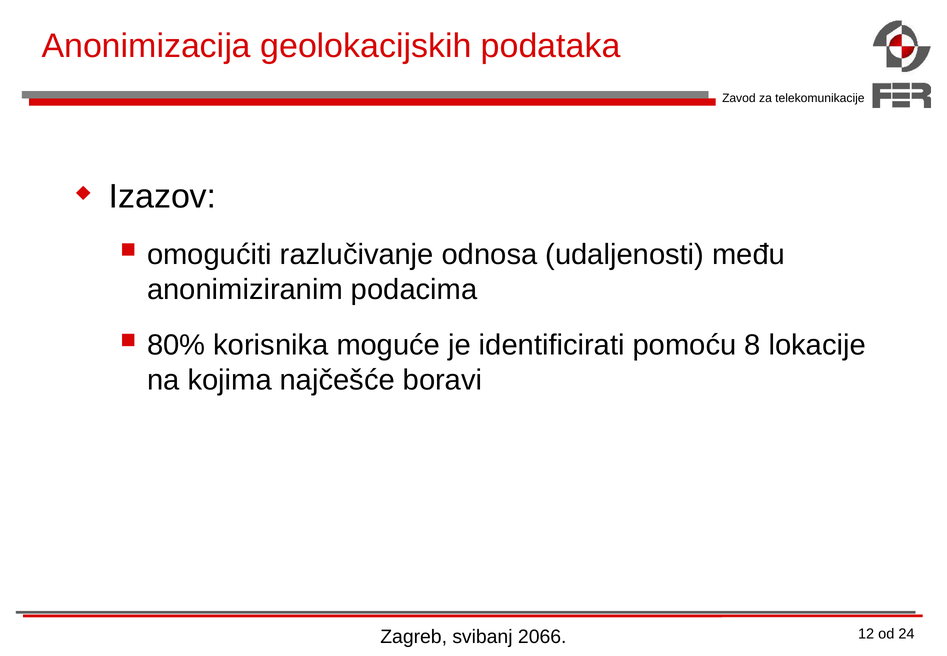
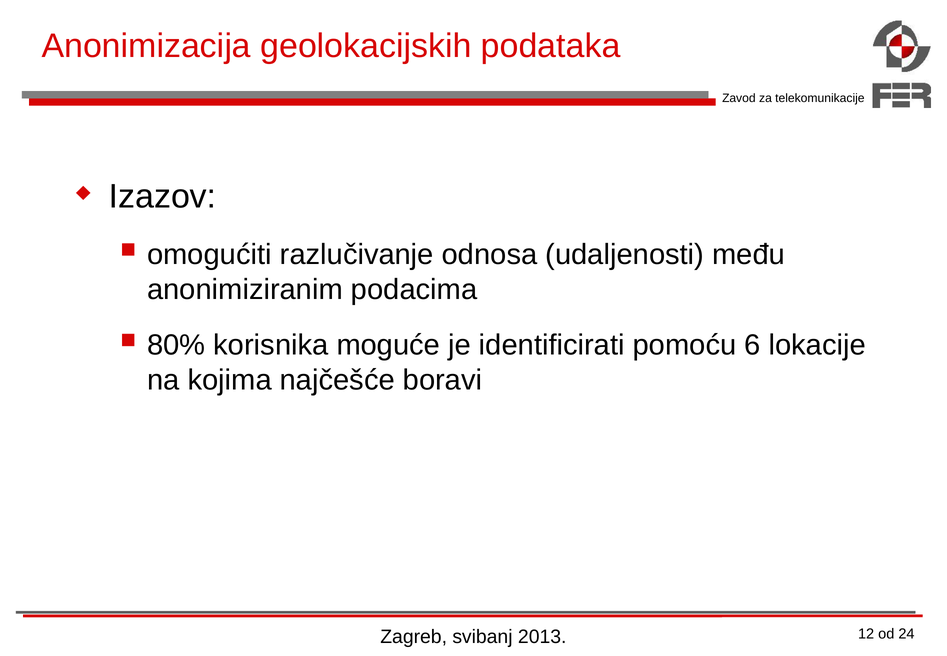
8: 8 -> 6 (752, 345)
2066: 2066 -> 2013 (542, 637)
